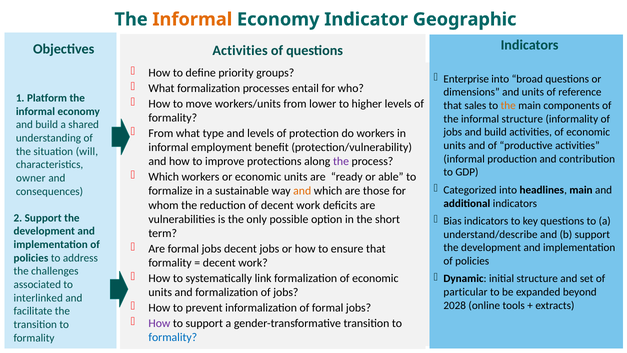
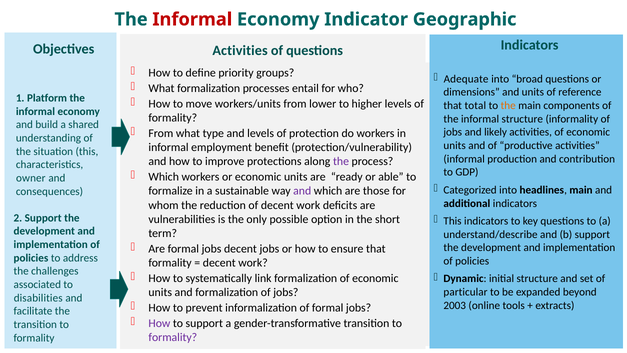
Informal colour: orange -> red (192, 19)
Enterprise: Enterprise -> Adequate (466, 79)
sales: sales -> total (475, 105)
jobs and build: build -> likely (496, 132)
situation will: will -> this (87, 151)
and colour: orange -> purple (302, 191)
Bias: Bias -> This (453, 221)
interlinked: interlinked -> disabilities (38, 298)
2028: 2028 -> 2003 (455, 305)
formality colour: blue -> purple (173, 337)
